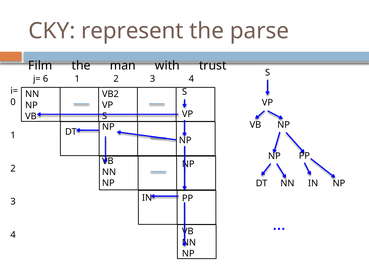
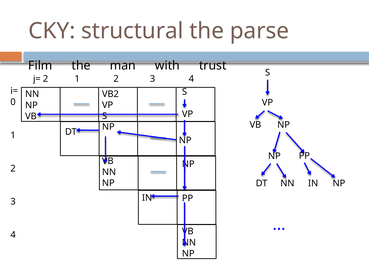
represent: represent -> structural (132, 31)
6: 6 -> 2 (46, 79)
